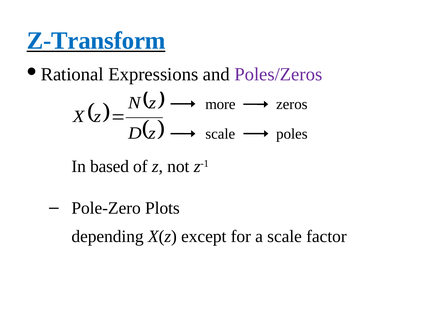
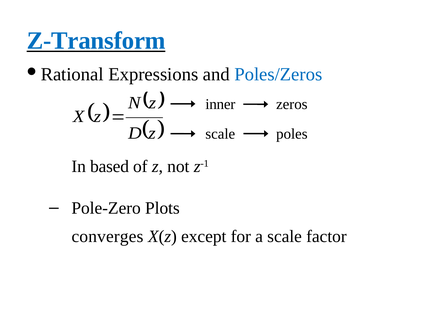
Poles/Zeros colour: purple -> blue (278, 74)
more: more -> inner (220, 104)
depending: depending -> converges (107, 237)
